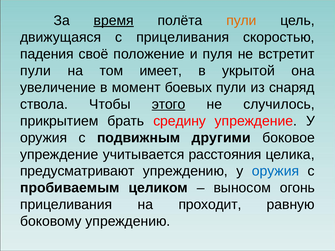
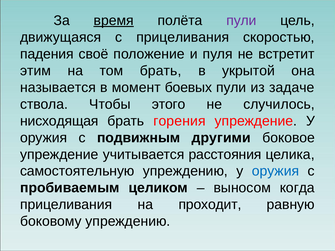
пули colour: orange -> purple (241, 21)
пули: пули -> этим (36, 71)
том имеет: имеет -> брать (161, 71)
увеличение: увеличение -> называется (58, 88)
снаряд: снаряд -> задаче (292, 88)
этого underline: present -> none (169, 104)
прикрытием: прикрытием -> нисходящая (59, 121)
средину: средину -> горения (179, 121)
предусматривают: предусматривают -> самостоятельную (77, 171)
огонь: огонь -> когда (297, 188)
